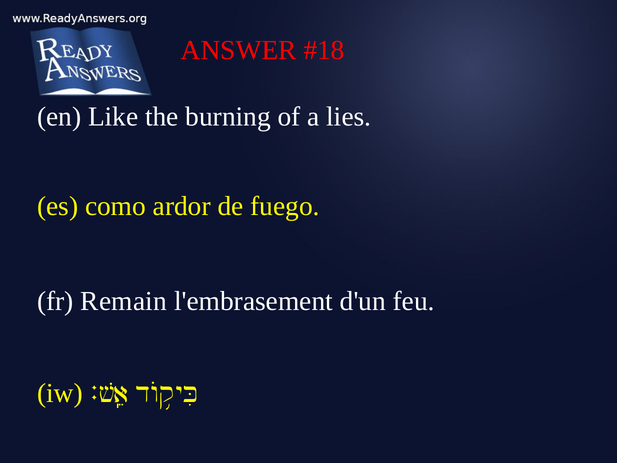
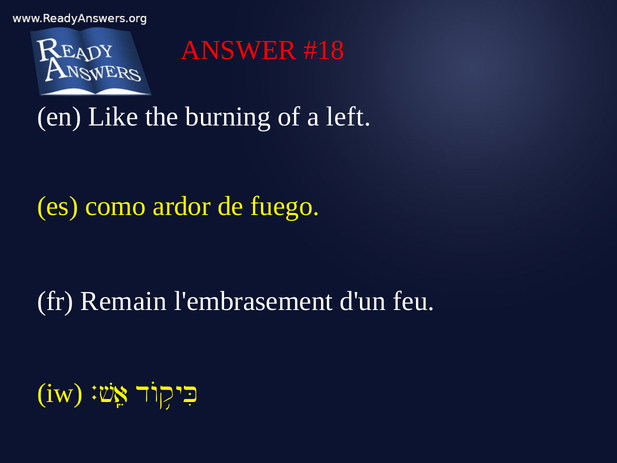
lies: lies -> left (349, 117)
